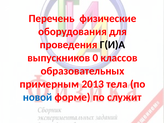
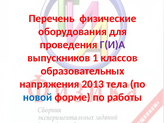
Г(И)А colour: black -> purple (112, 45)
0: 0 -> 1 (95, 58)
примерным: примерным -> напряжения (49, 84)
служит: служит -> работы (124, 97)
